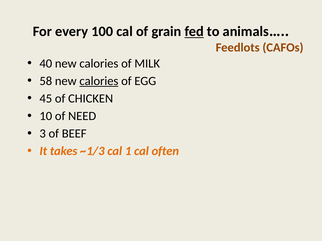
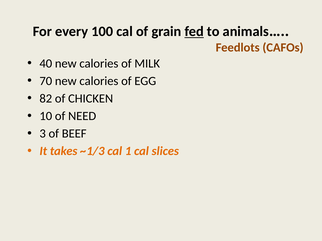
58: 58 -> 70 (46, 81)
calories underline: present -> none (99, 81)
45: 45 -> 82 (46, 99)
often: often -> slices (165, 151)
